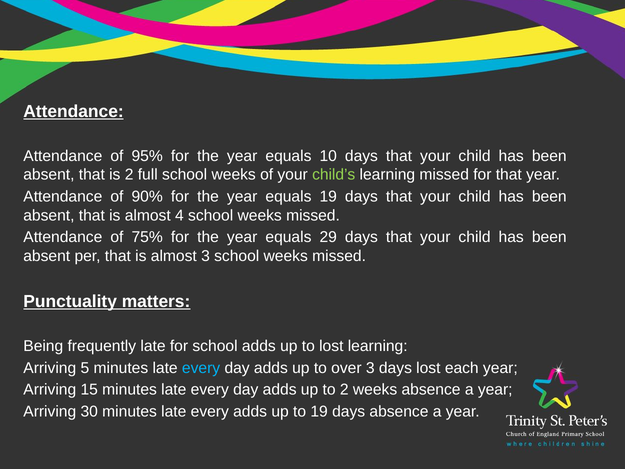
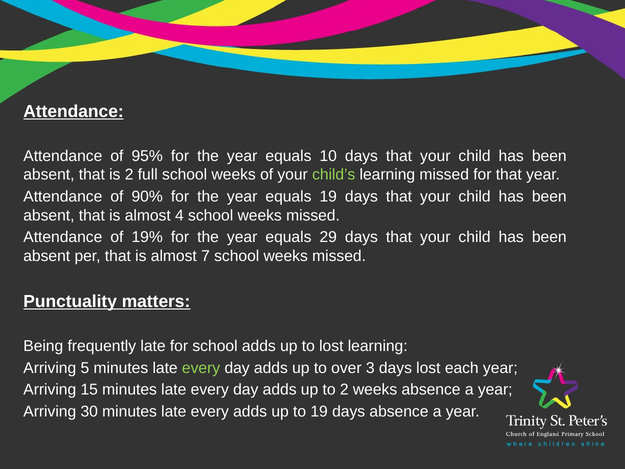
75%: 75% -> 19% (147, 237)
almost 3: 3 -> 7 (206, 256)
every colour: light blue -> light green (201, 368)
